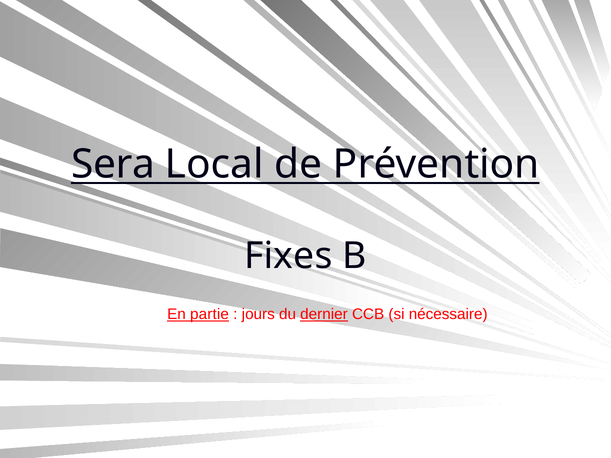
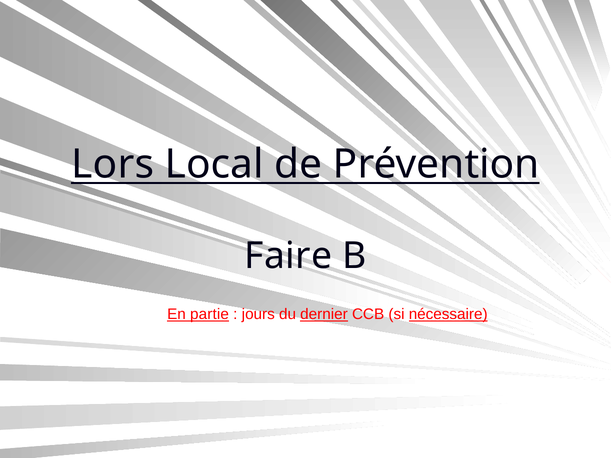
Sera: Sera -> Lors (113, 165)
Fixes: Fixes -> Faire (288, 256)
nécessaire underline: none -> present (448, 315)
